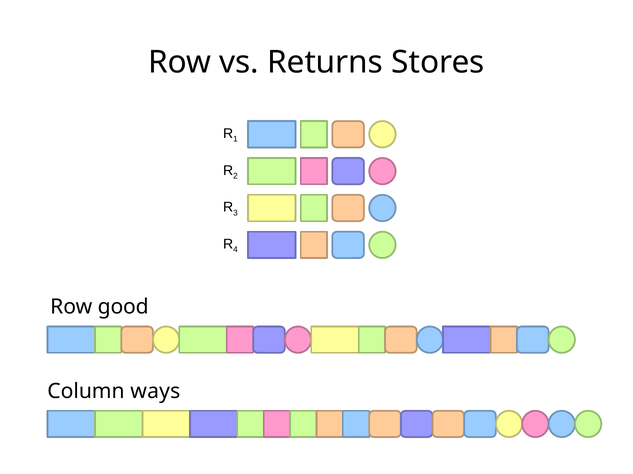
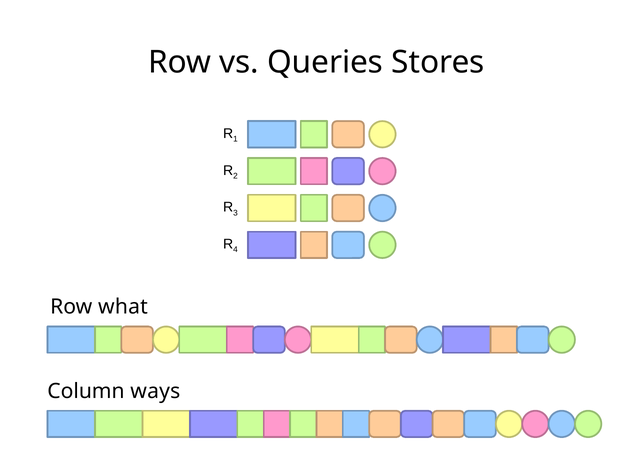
Returns: Returns -> Queries (325, 62)
good: good -> what (123, 307)
